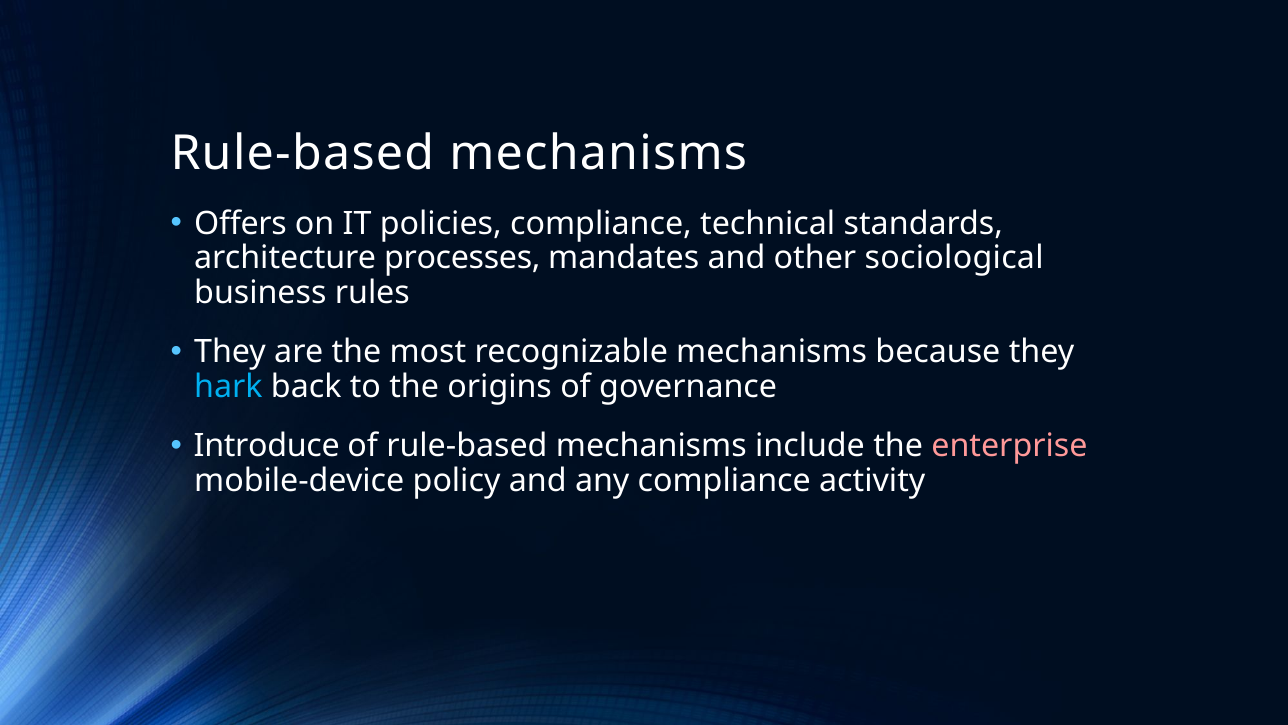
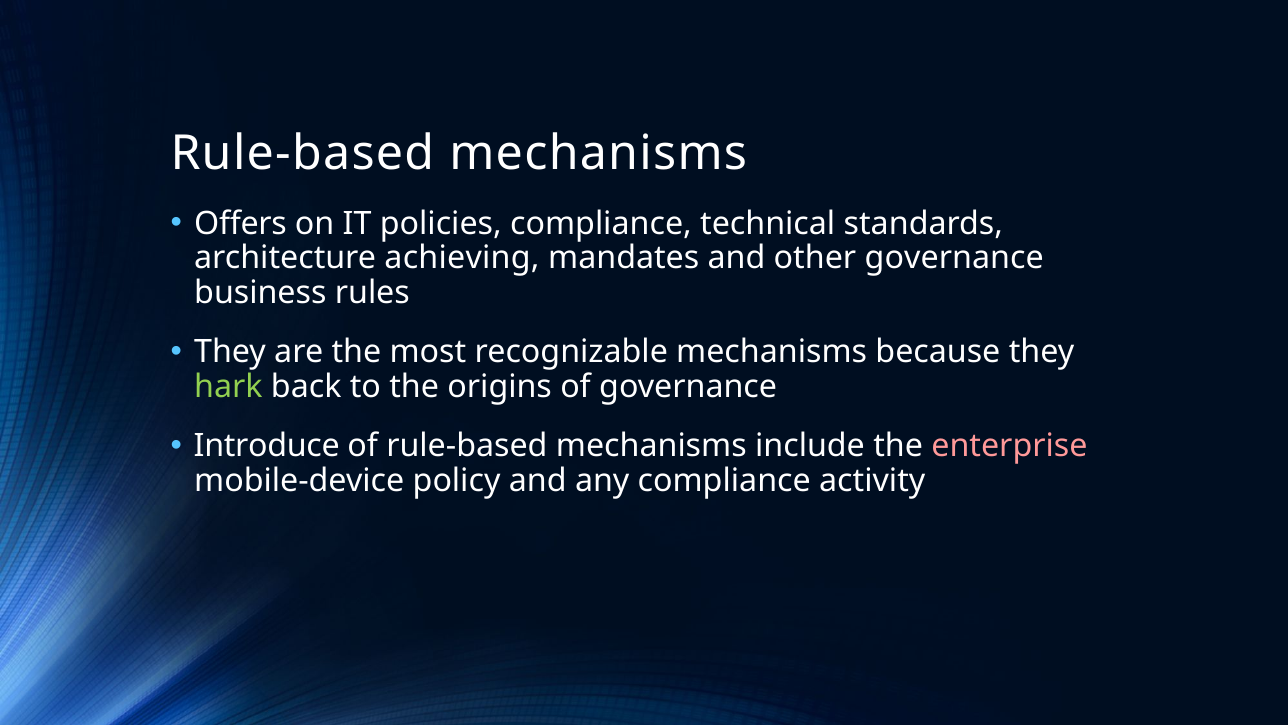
processes: processes -> achieving (462, 258)
other sociological: sociological -> governance (954, 258)
hark colour: light blue -> light green (228, 387)
